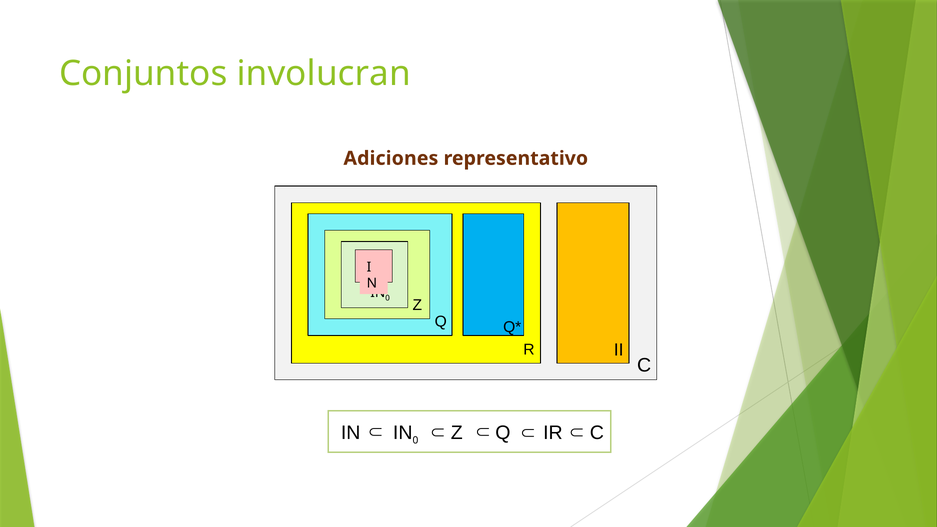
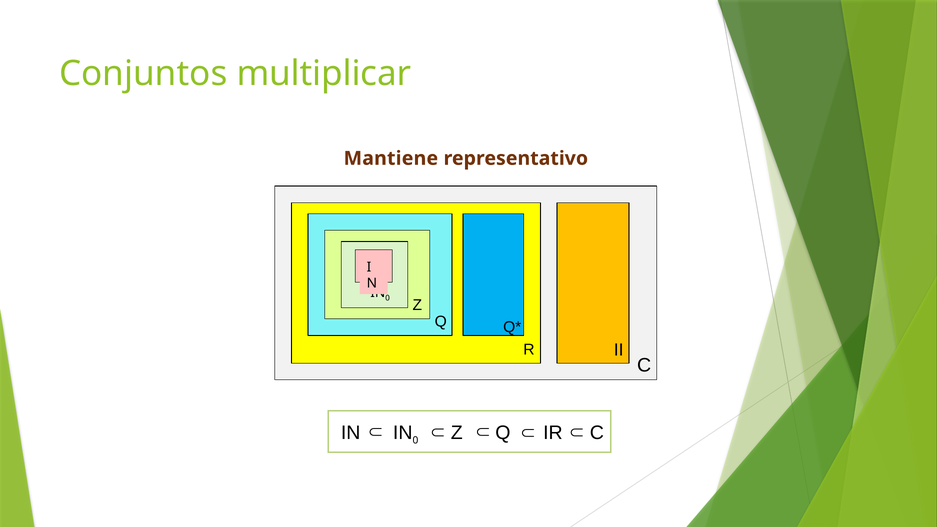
involucran: involucran -> multiplicar (324, 74)
Adiciones: Adiciones -> Mantiene (391, 158)
